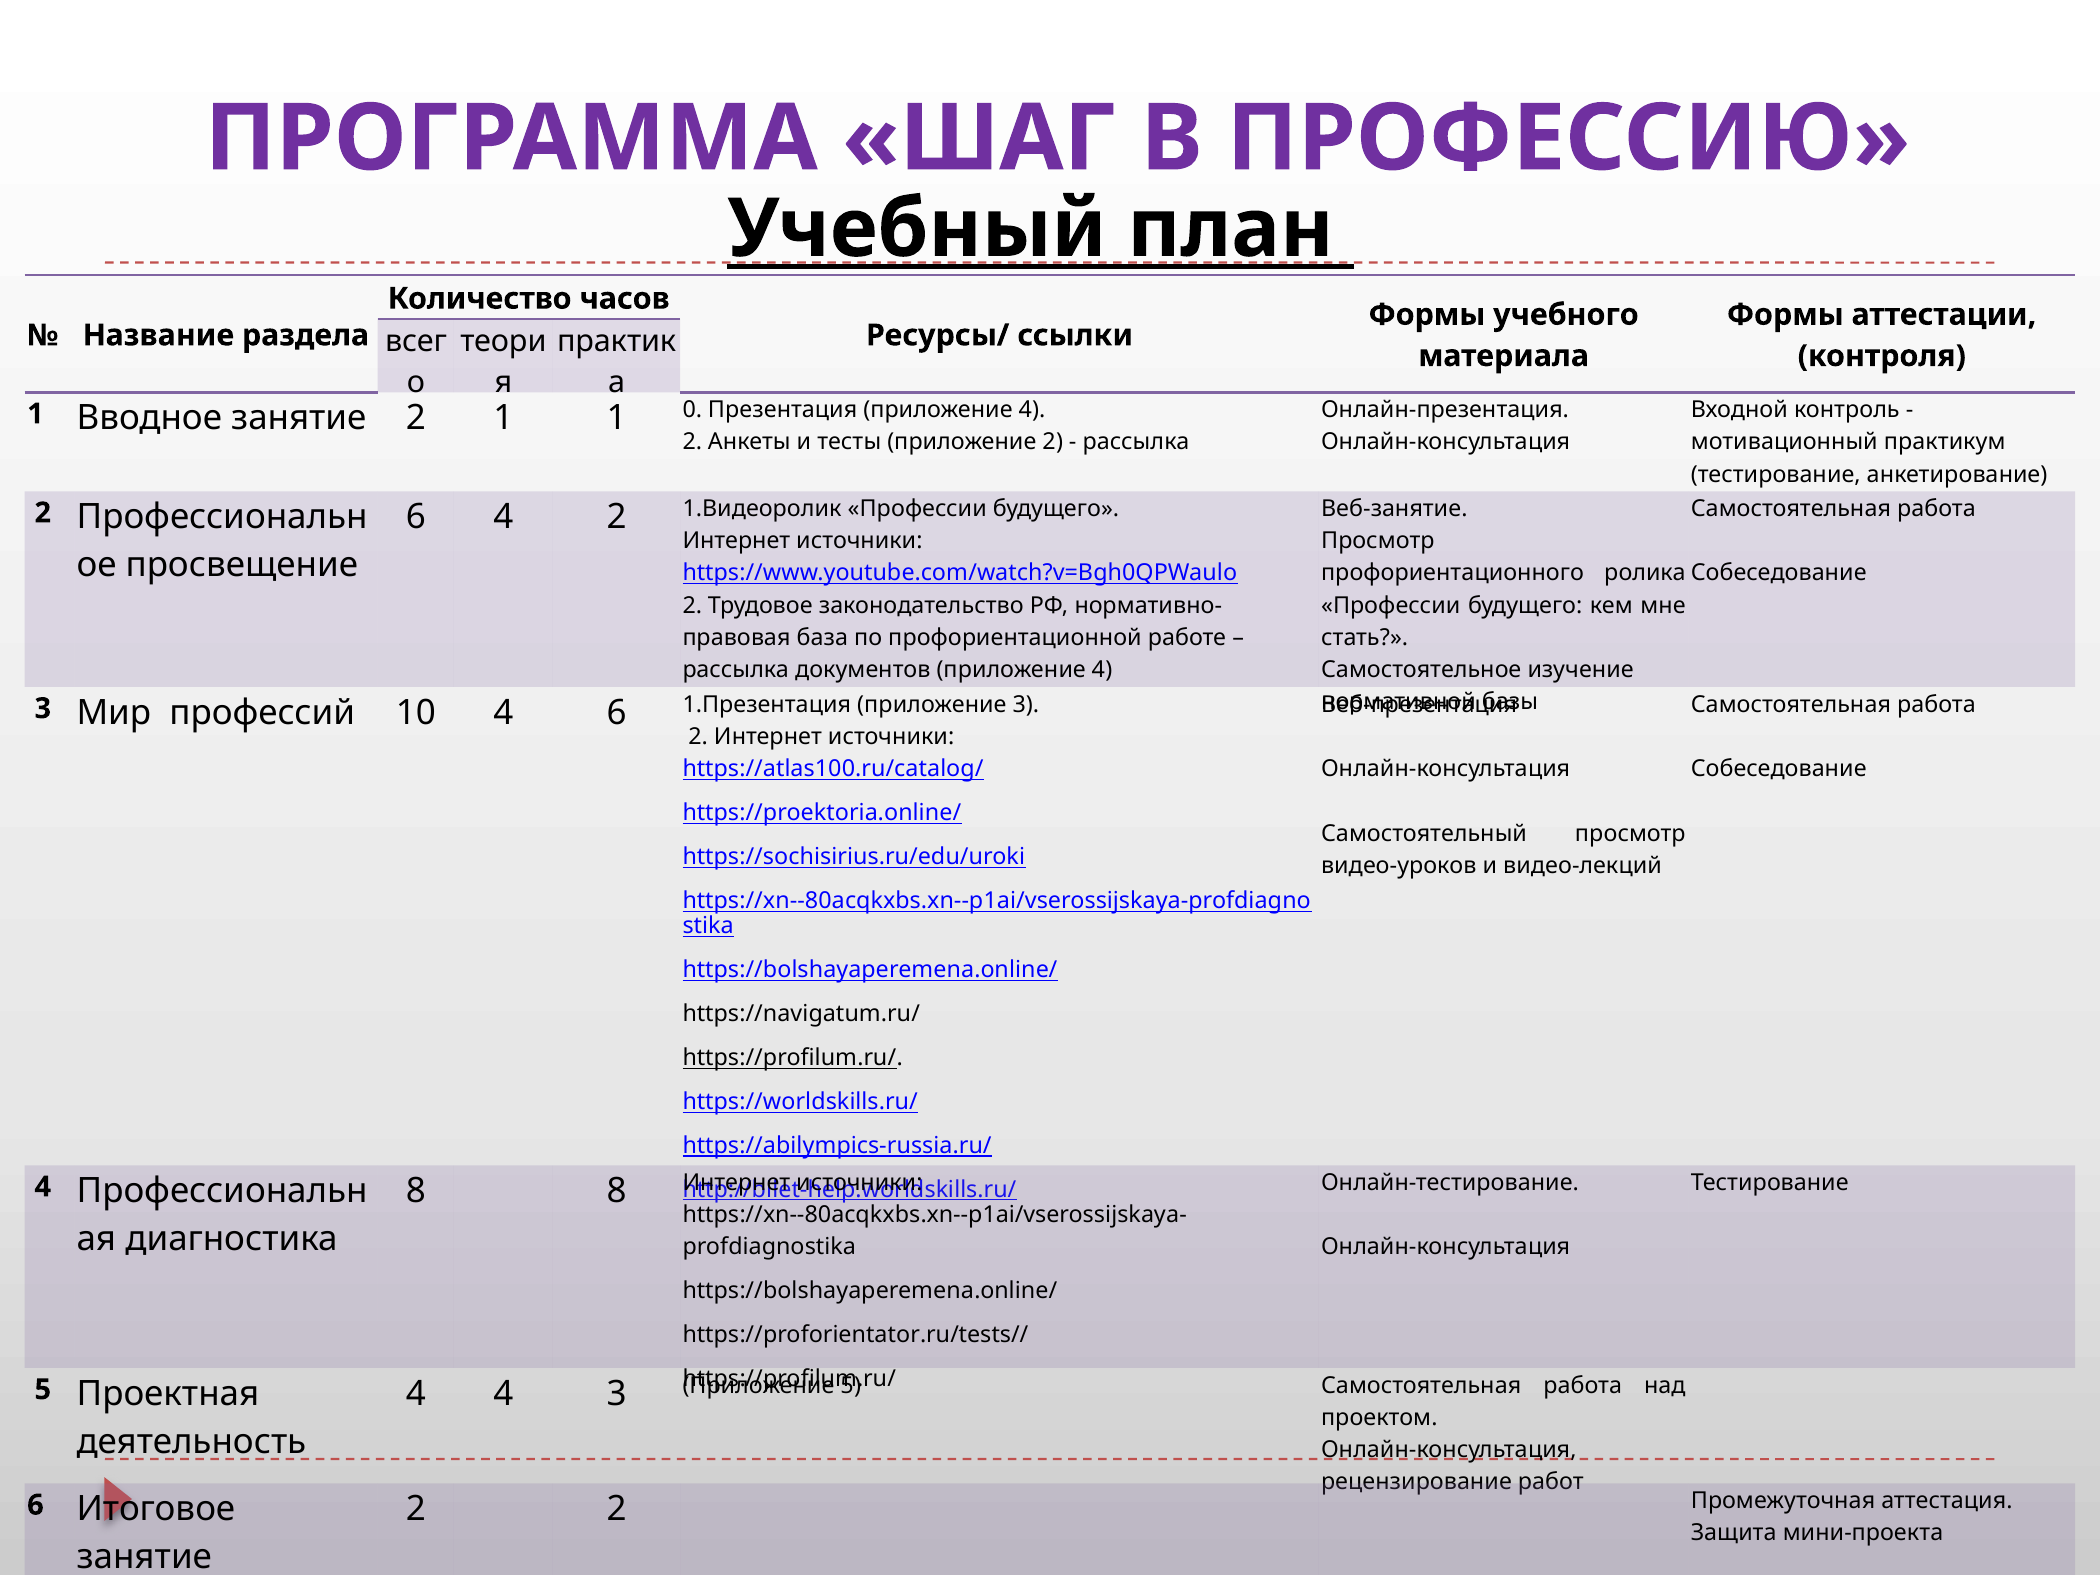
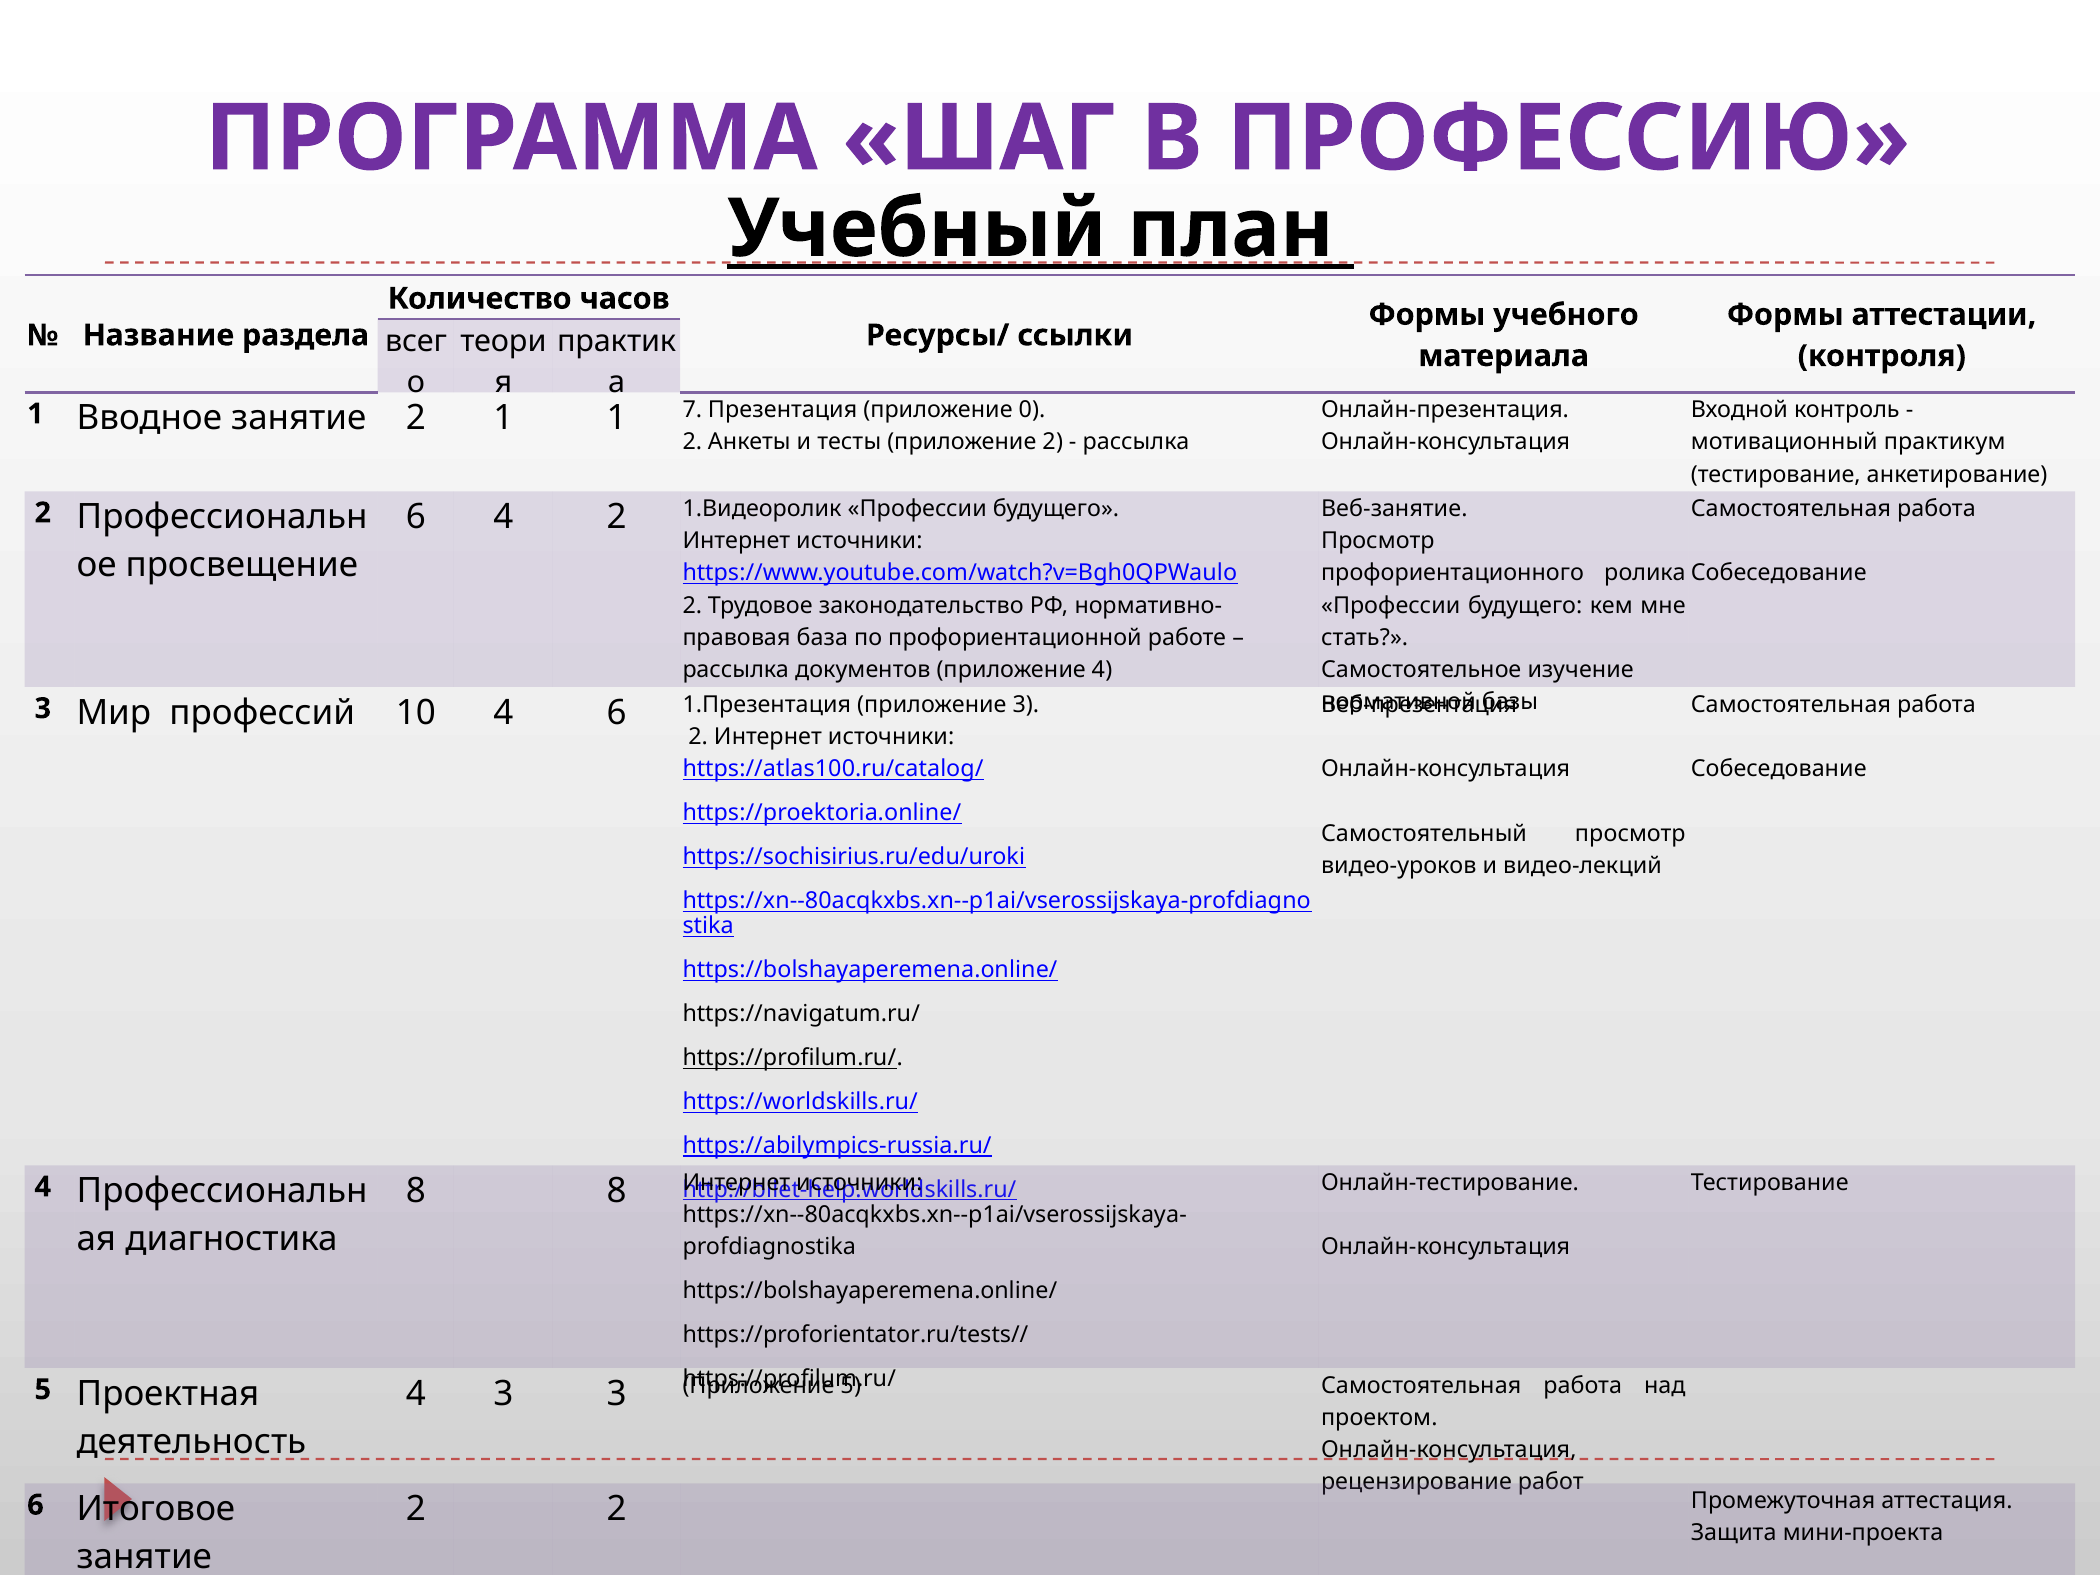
0: 0 -> 7 (692, 410)
Презентация приложение 4: 4 -> 0 (1032, 410)
4 4: 4 -> 3 (504, 1394)
